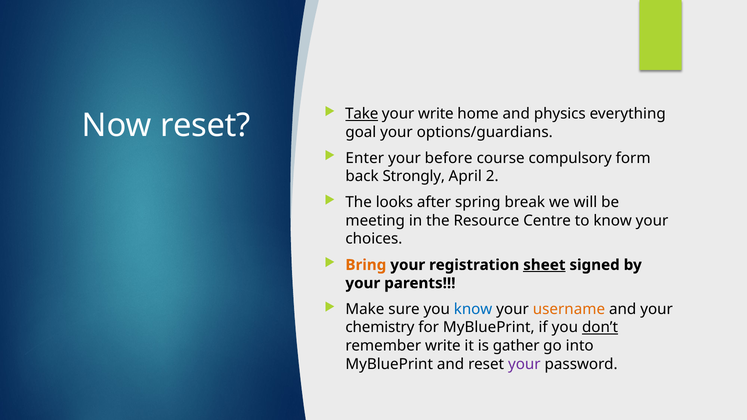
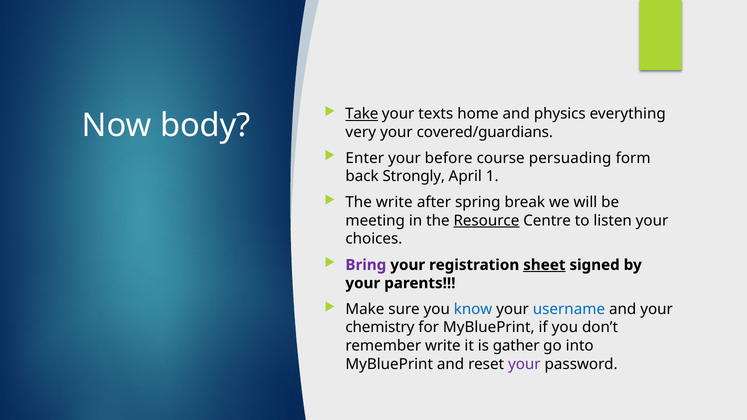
your write: write -> texts (436, 114)
Now reset: reset -> body (205, 126)
goal: goal -> very (361, 132)
options/guardians: options/guardians -> covered/guardians (485, 132)
compulsory: compulsory -> persuading (570, 158)
2: 2 -> 1 (492, 176)
The looks: looks -> write (394, 203)
Resource underline: none -> present (486, 221)
to know: know -> listen (613, 221)
Bring colour: orange -> purple (366, 265)
username colour: orange -> blue (569, 309)
don’t underline: present -> none (600, 328)
